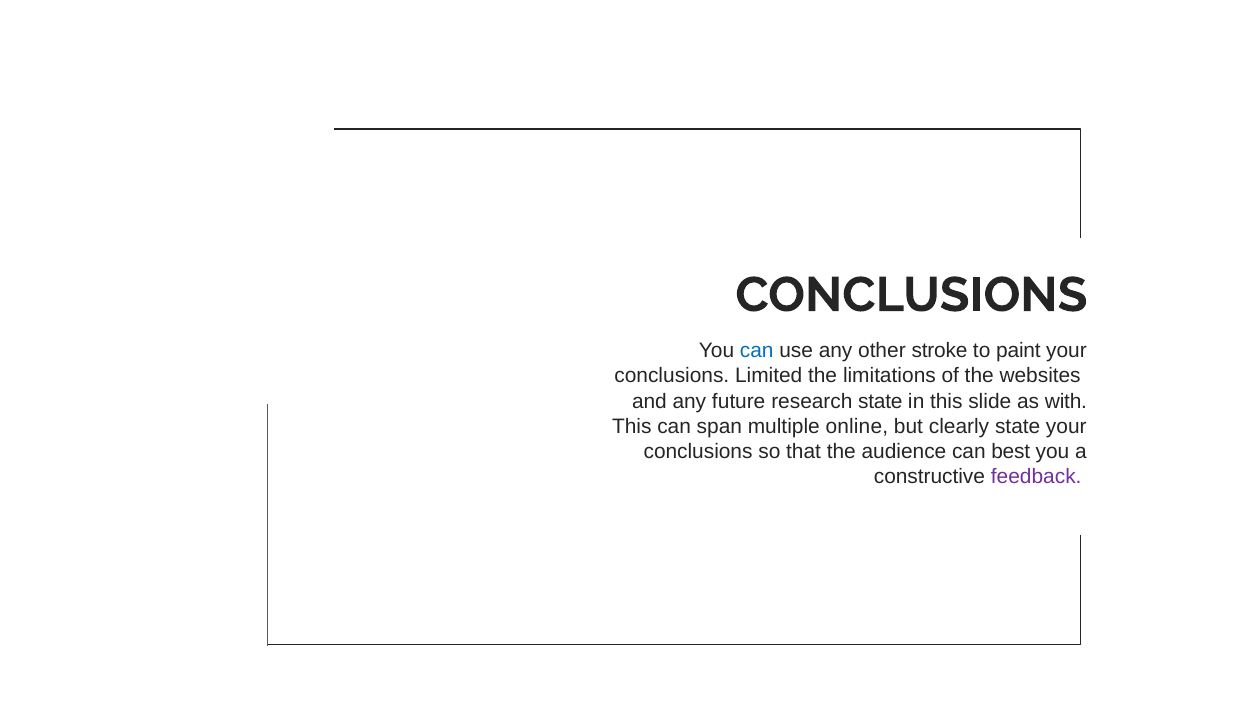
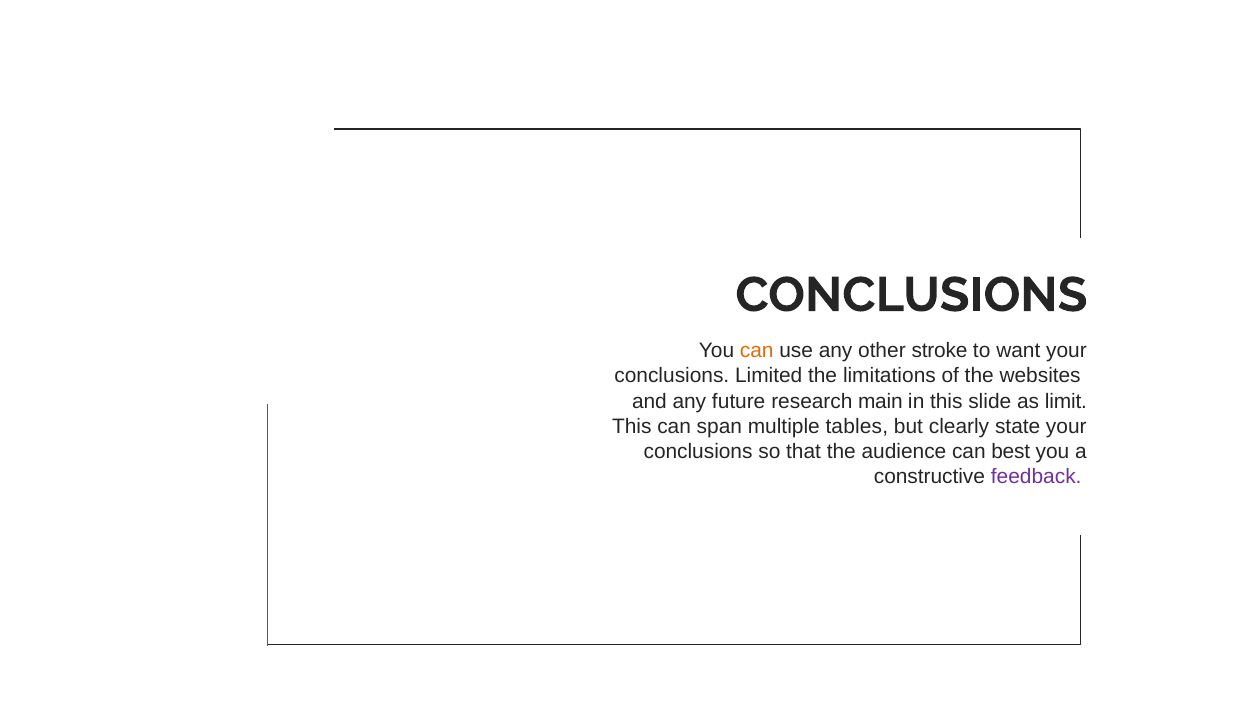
can colour: blue -> orange (757, 351)
paint: paint -> want (1018, 351)
research state: state -> main (880, 401)
with: with -> limit (1066, 401)
online: online -> tables (857, 426)
